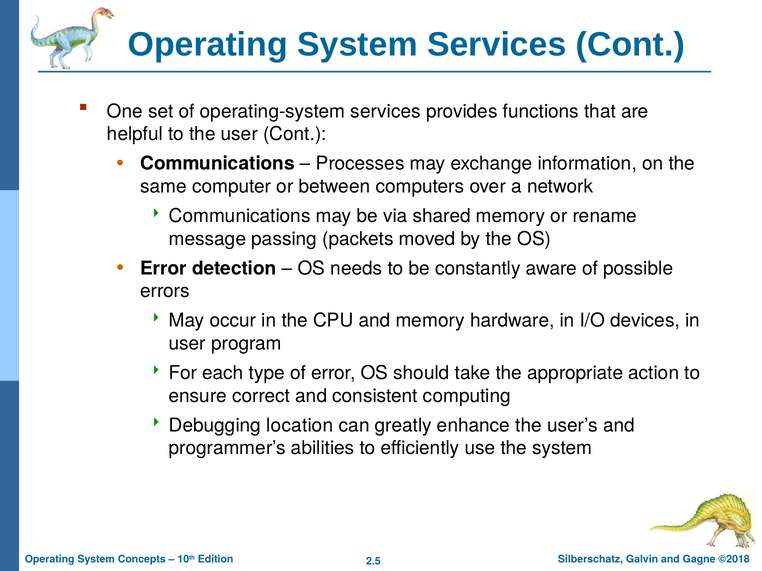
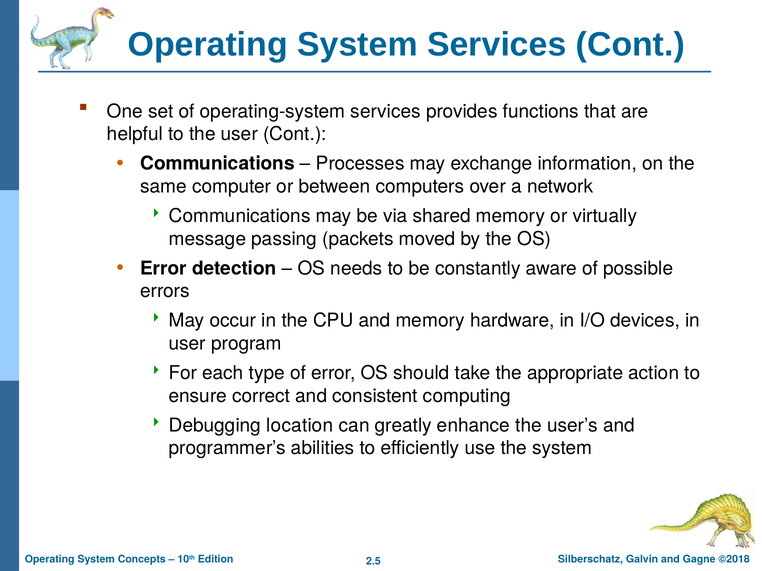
rename: rename -> virtually (605, 216)
